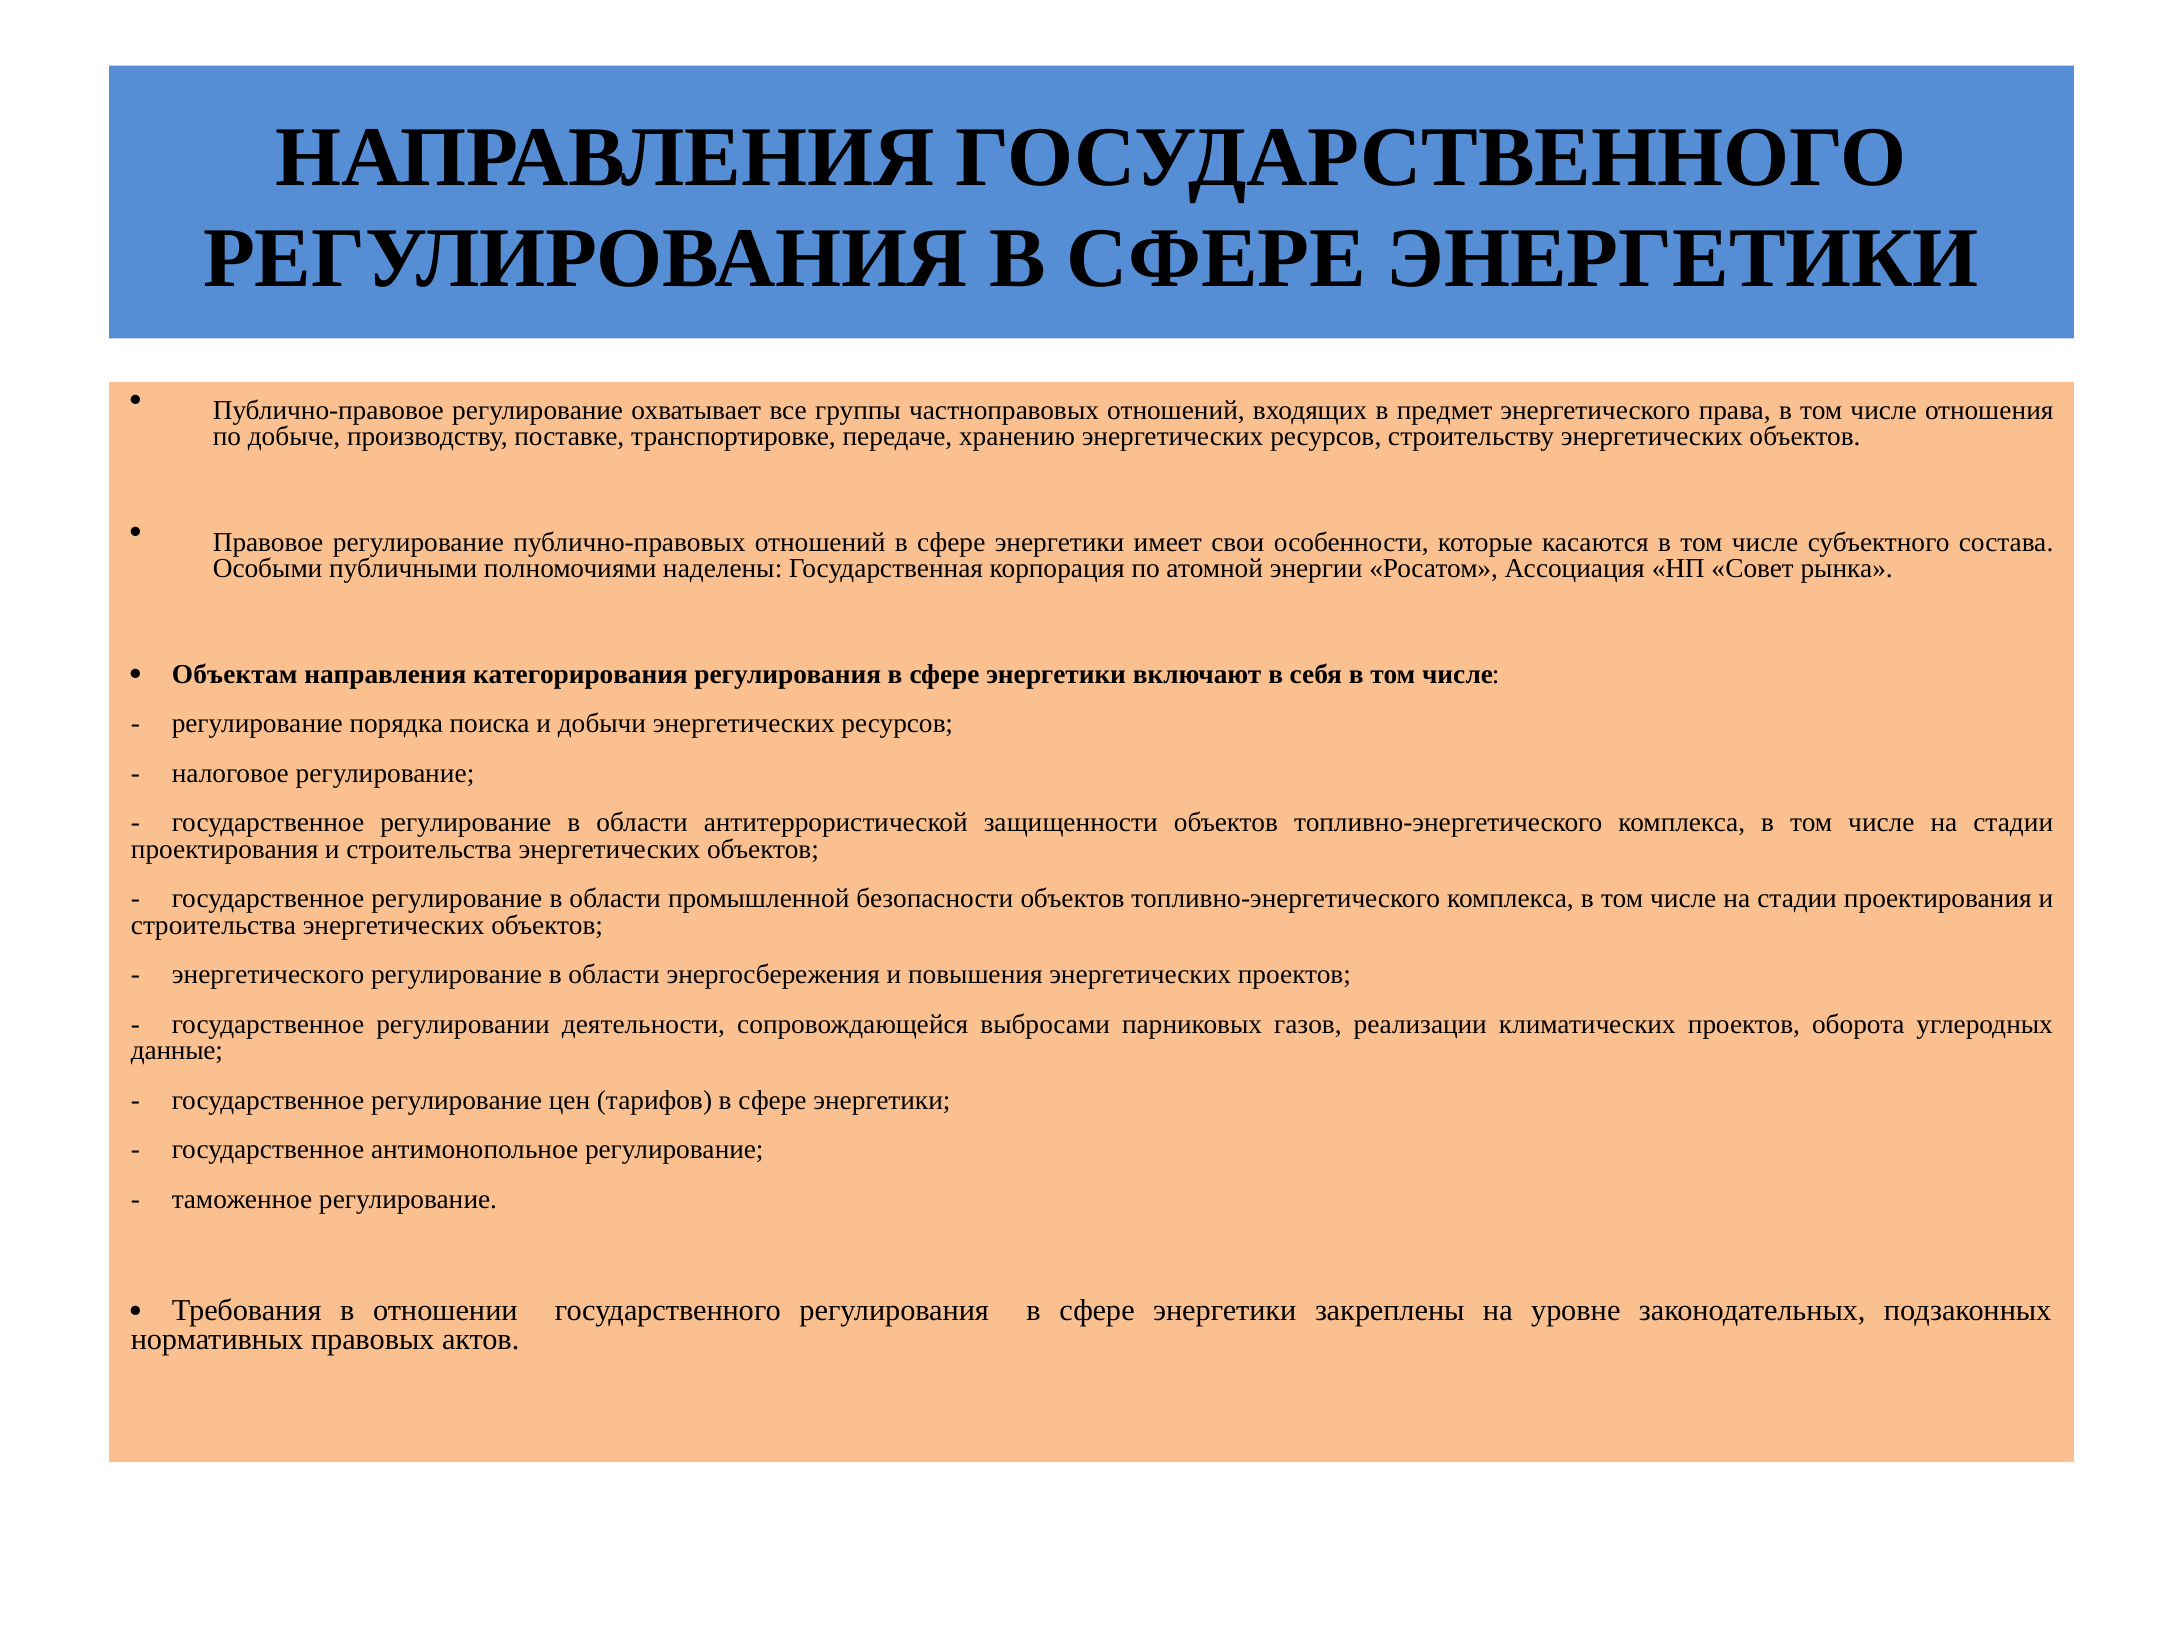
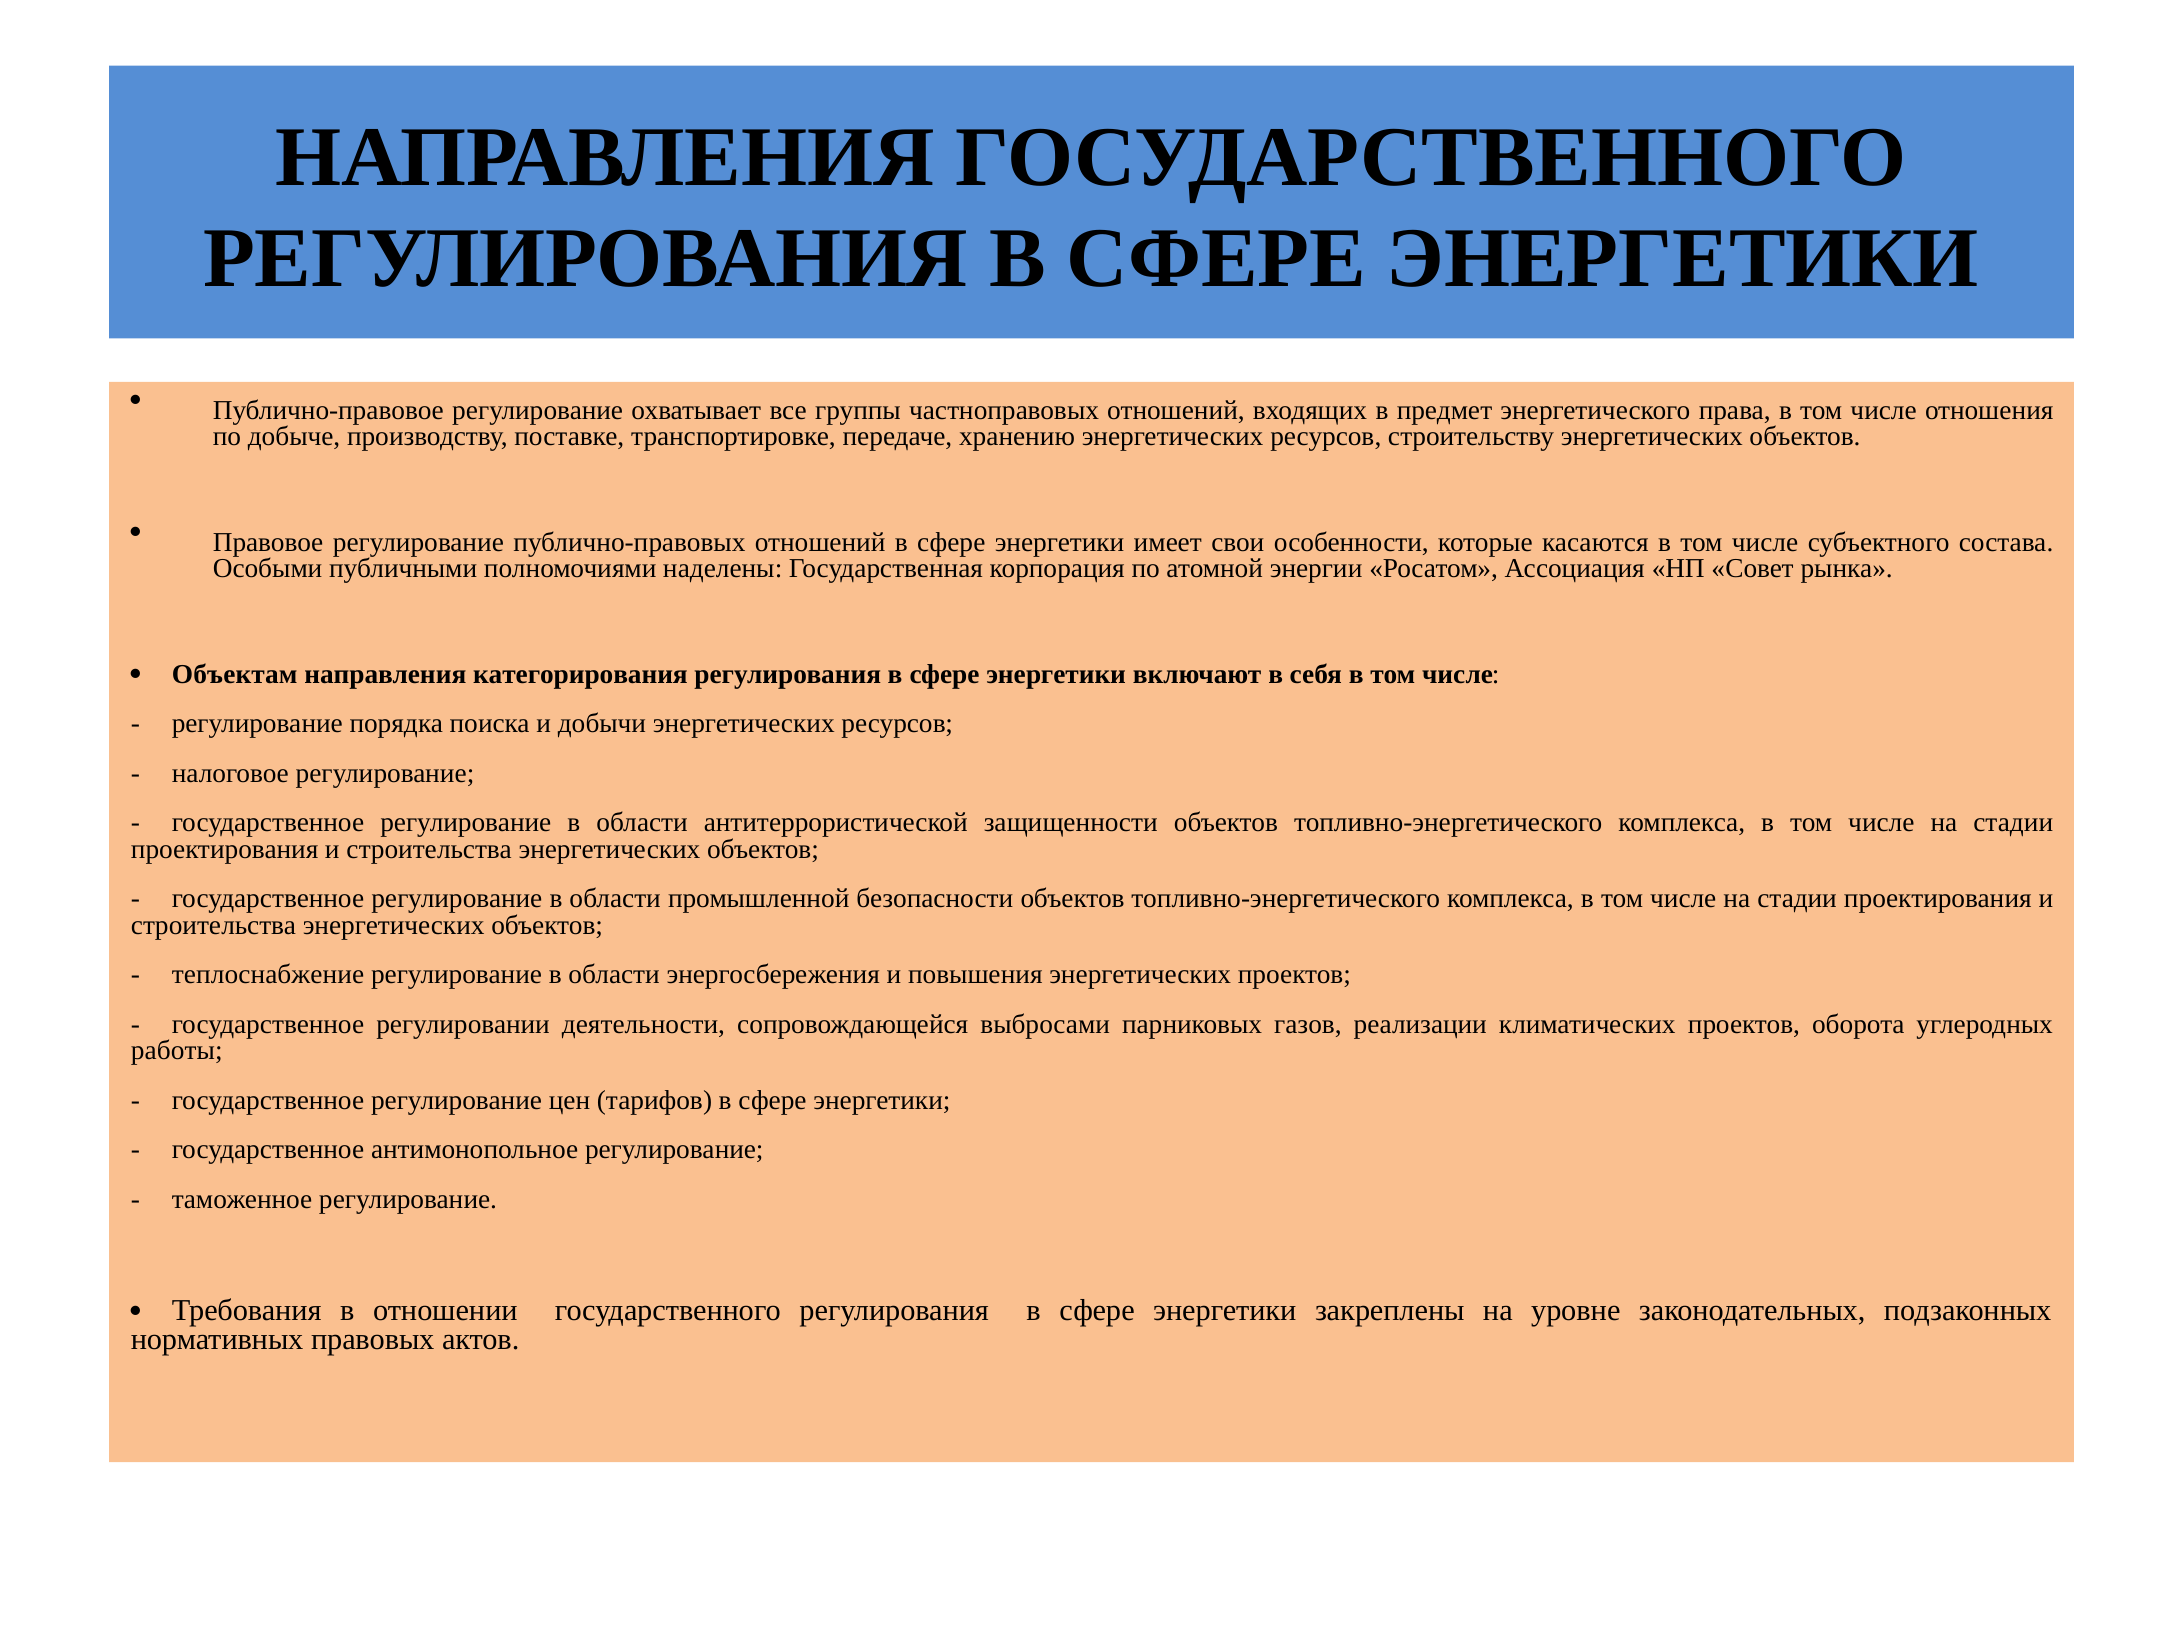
энергетического: энергетического -> теплоснабжение (268, 975)
данные: данные -> работы (177, 1051)
